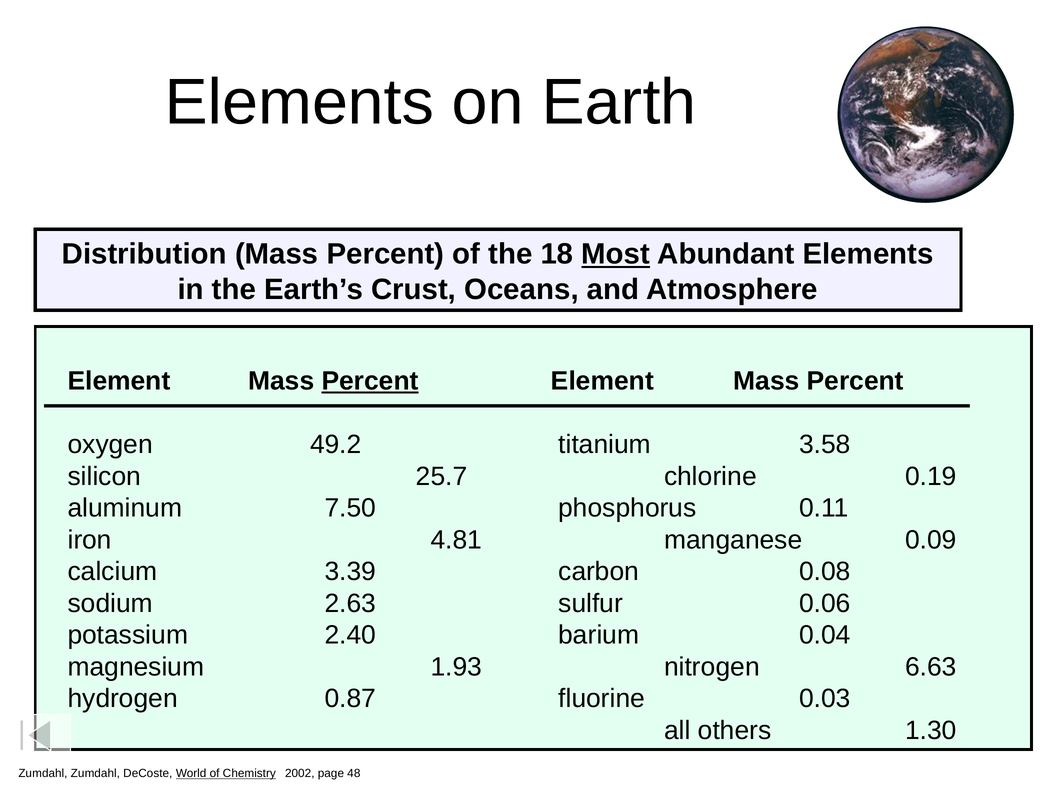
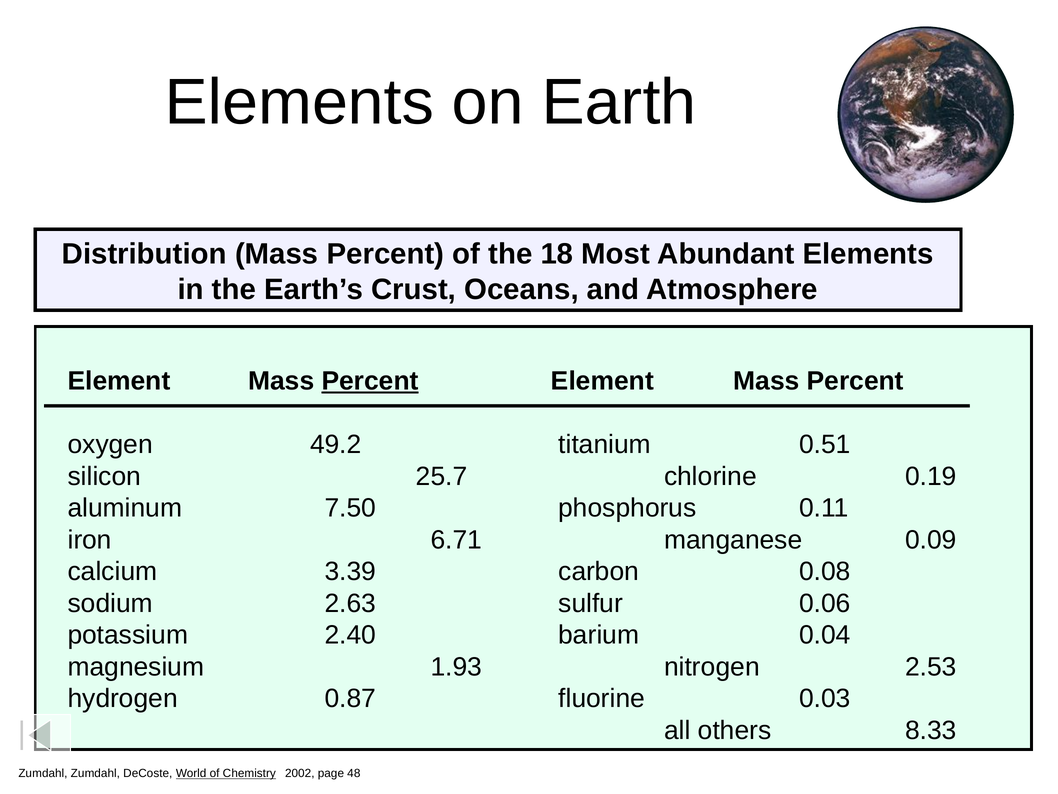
Most underline: present -> none (616, 254)
3.58: 3.58 -> 0.51 (825, 444)
4.81: 4.81 -> 6.71 (456, 540)
6.63: 6.63 -> 2.53 (931, 667)
1.30: 1.30 -> 8.33 (931, 730)
